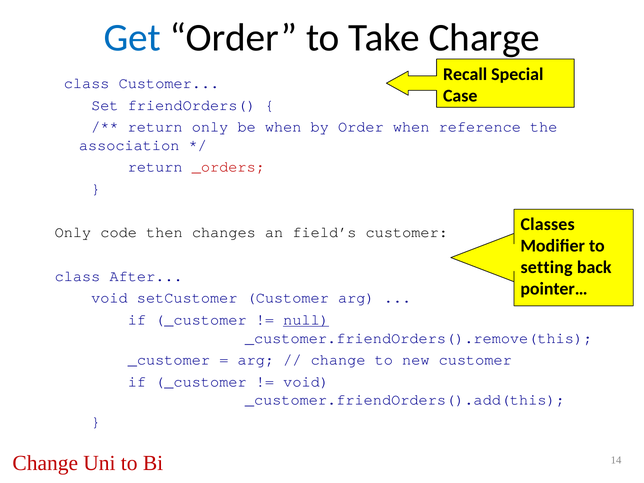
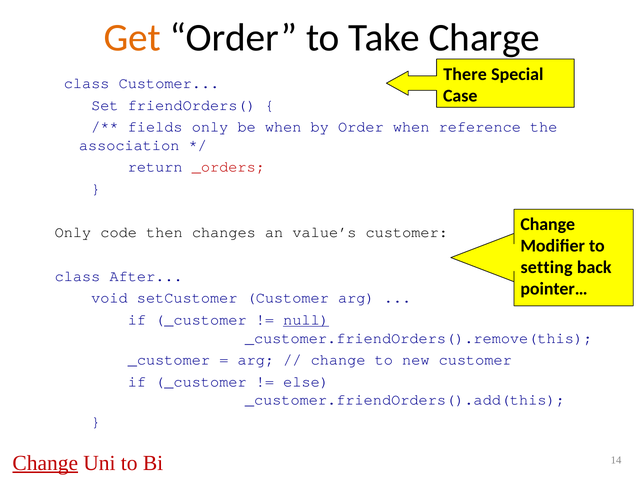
Get colour: blue -> orange (132, 38)
Recall: Recall -> There (465, 74)
return: return -> fields (155, 127)
Classes: Classes -> Change (548, 224)
field’s: field’s -> value’s (324, 232)
void: void -> else (306, 382)
Change underline: none -> present (45, 463)
